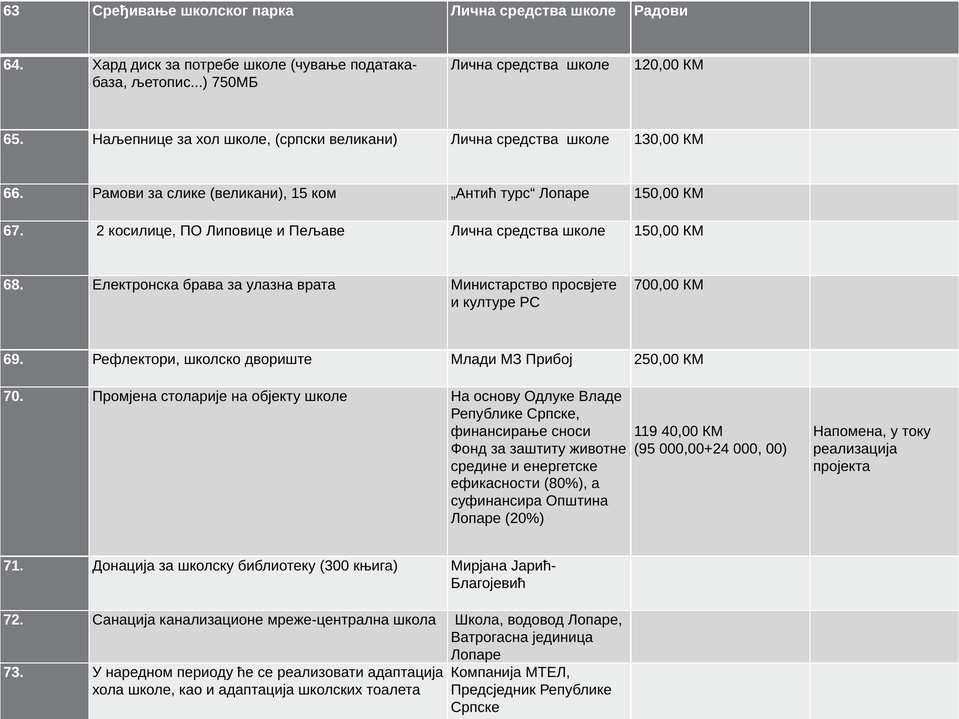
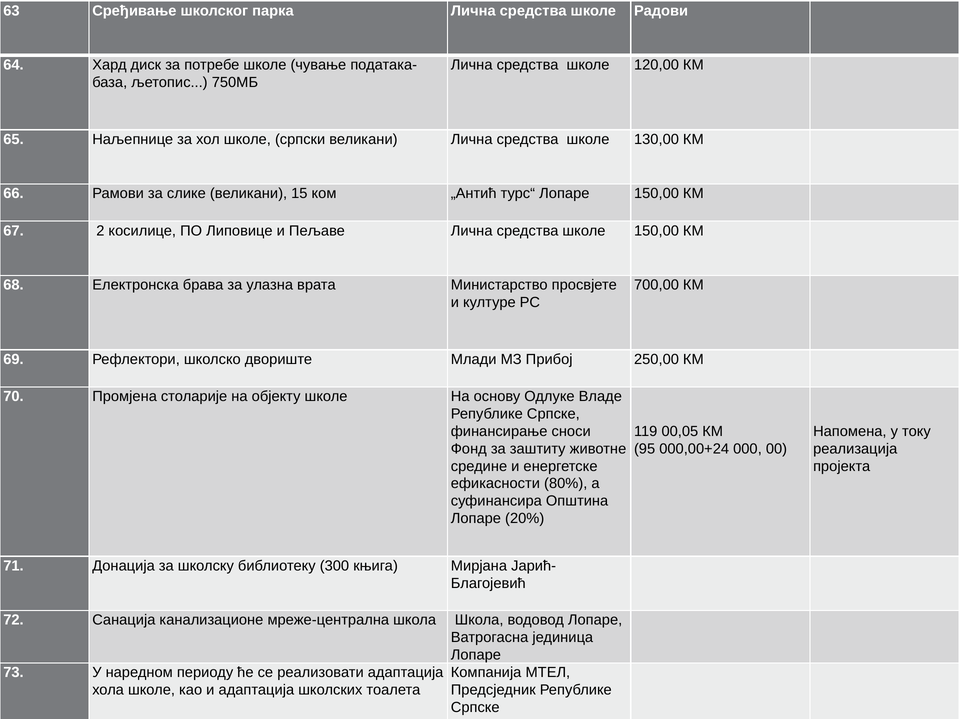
40,00: 40,00 -> 00,05 (680, 431)
